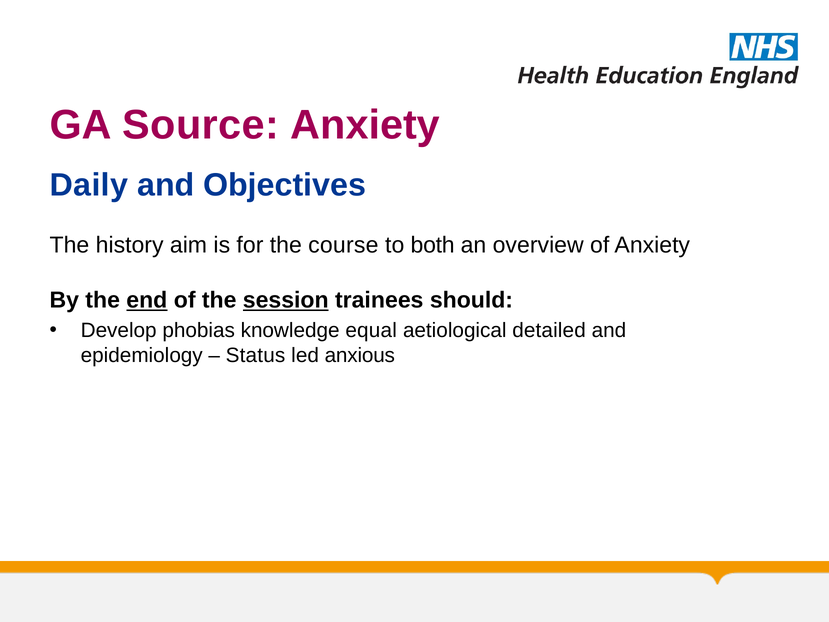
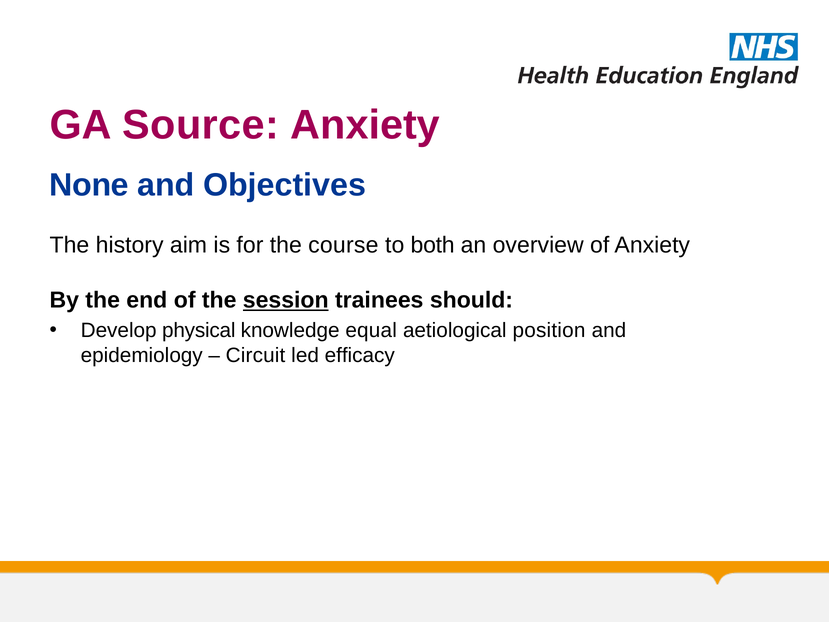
Daily: Daily -> None (89, 185)
end underline: present -> none (147, 300)
phobias: phobias -> physical (199, 330)
detailed: detailed -> position (549, 330)
Status: Status -> Circuit (256, 355)
anxious: anxious -> efficacy (360, 355)
